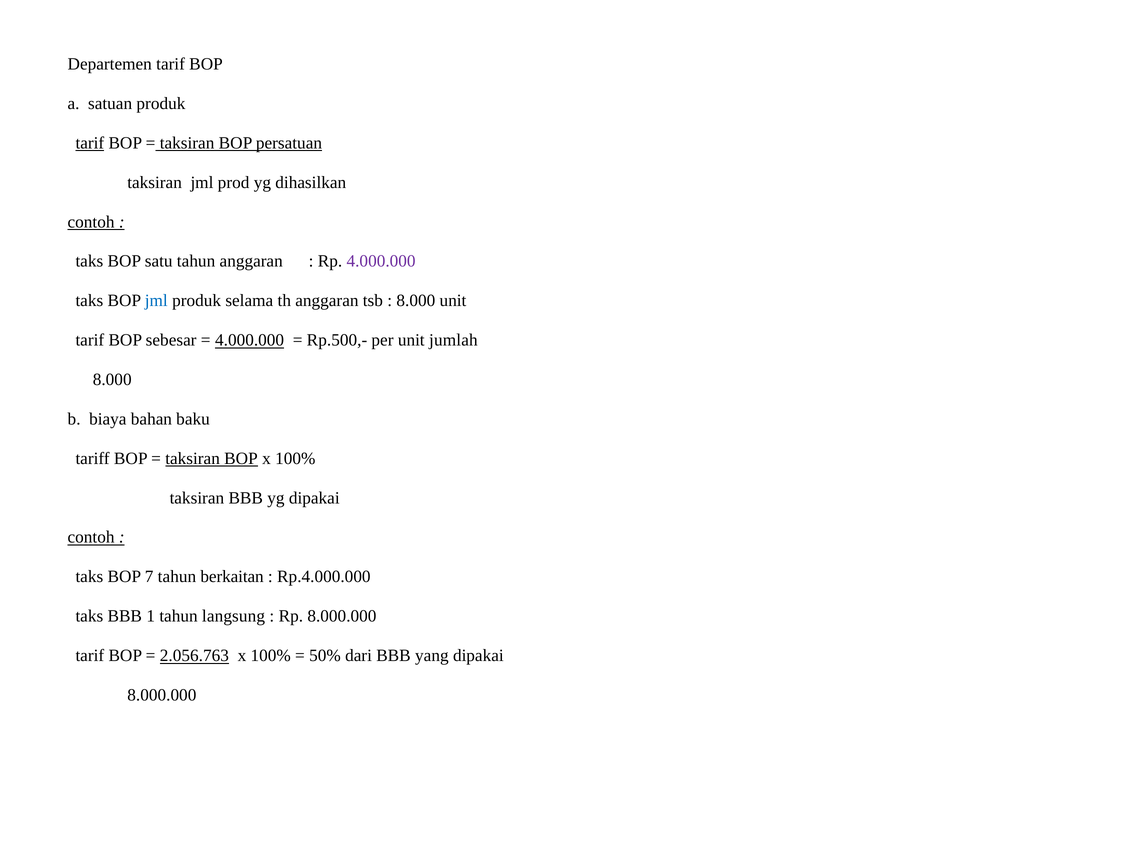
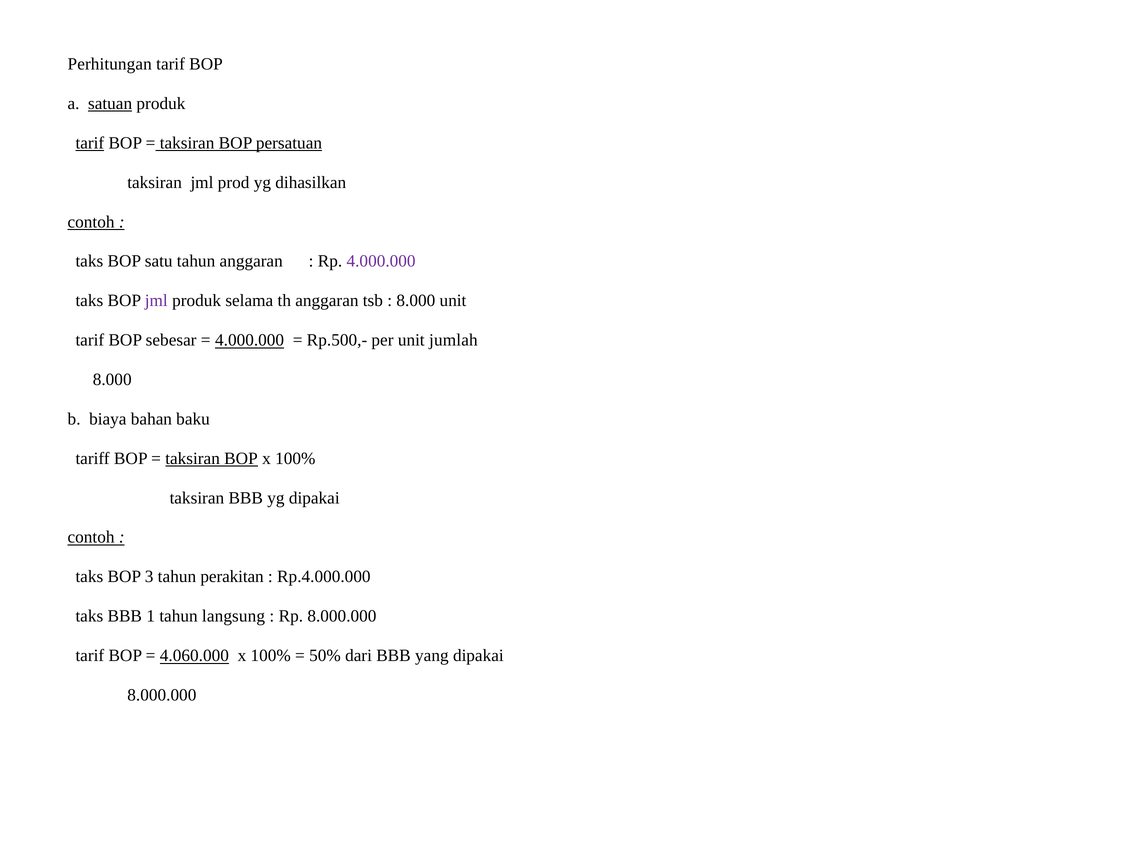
Departemen: Departemen -> Perhitungan (110, 64)
satuan underline: none -> present (110, 104)
jml colour: blue -> purple (156, 301)
7: 7 -> 3 (149, 577)
berkaitan: berkaitan -> perakitan (232, 577)
2.056.763: 2.056.763 -> 4.060.000 (194, 656)
